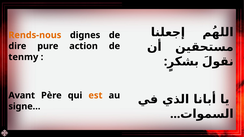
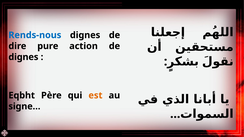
Rends-nous colour: orange -> blue (35, 35)
tenmy: tenmy -> dignes (23, 57)
Avant: Avant -> Eqbht (22, 96)
